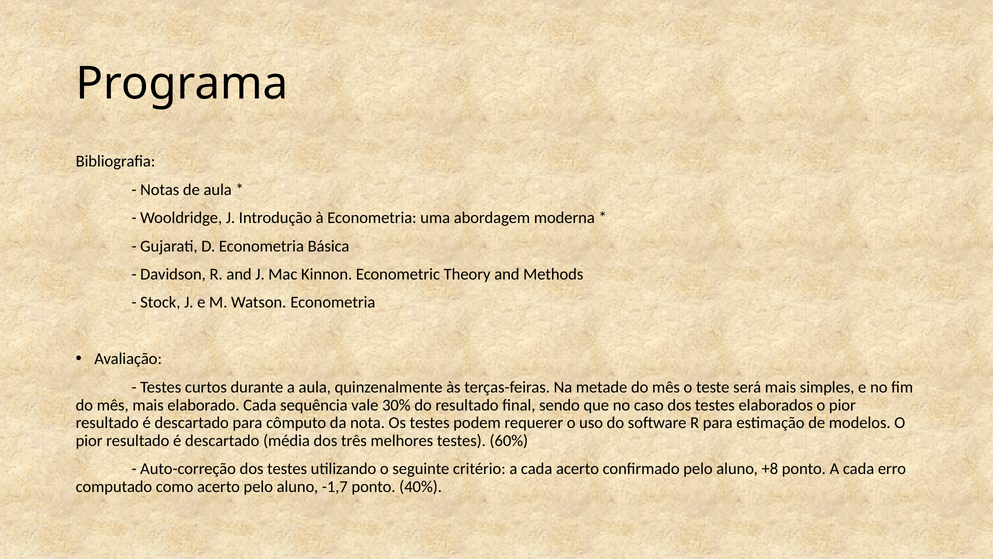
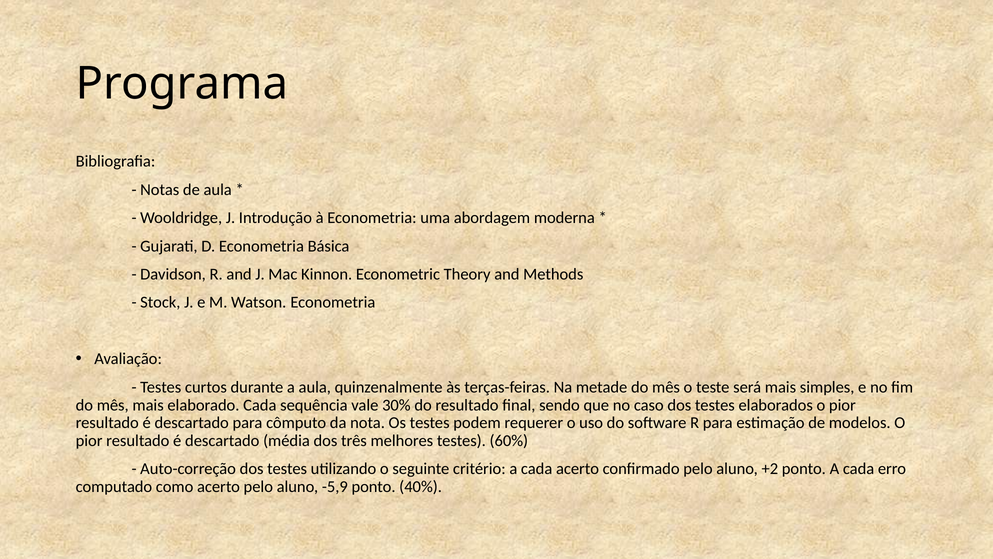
+8: +8 -> +2 (770, 469)
-1,7: -1,7 -> -5,9 (335, 487)
